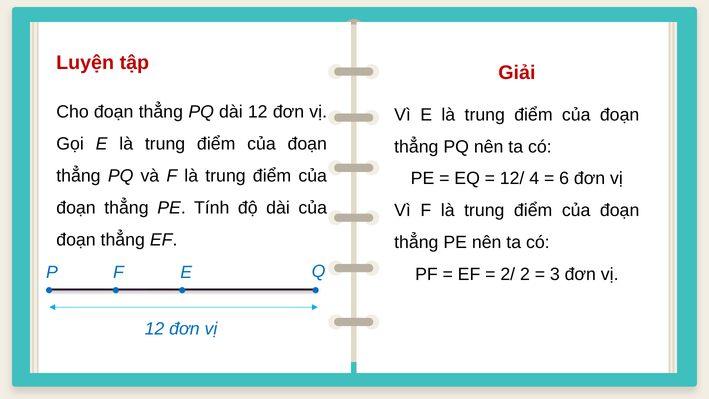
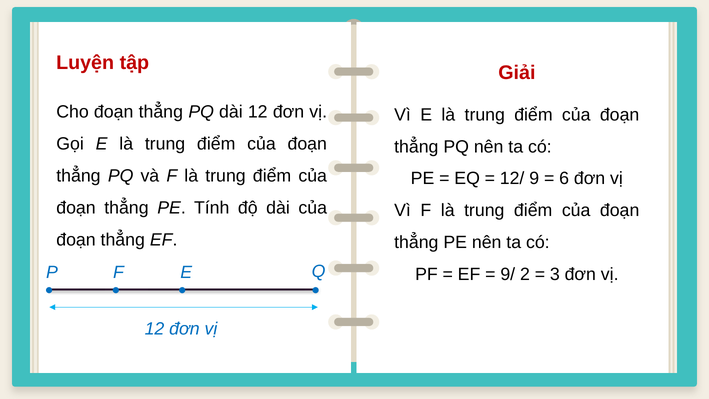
4: 4 -> 9 (534, 178)
2/: 2/ -> 9/ (508, 274)
